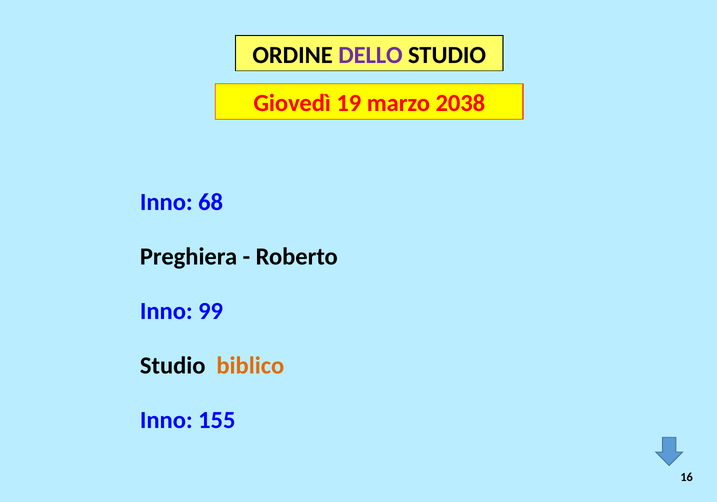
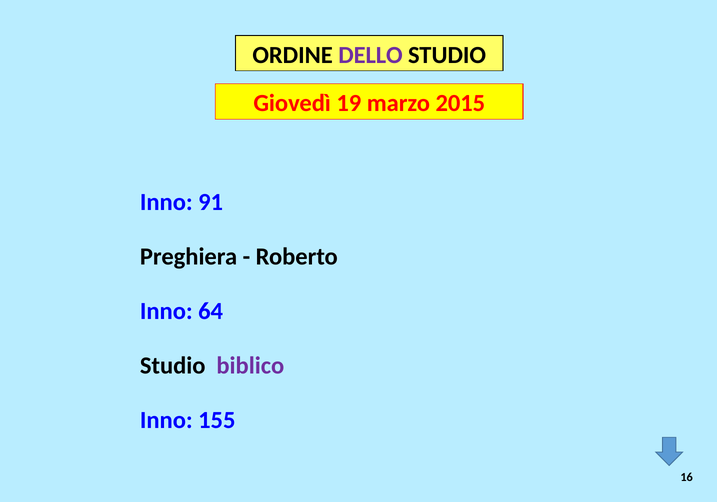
2038: 2038 -> 2015 (460, 103)
68: 68 -> 91 (211, 202)
99: 99 -> 64 (211, 311)
biblico colour: orange -> purple (250, 366)
